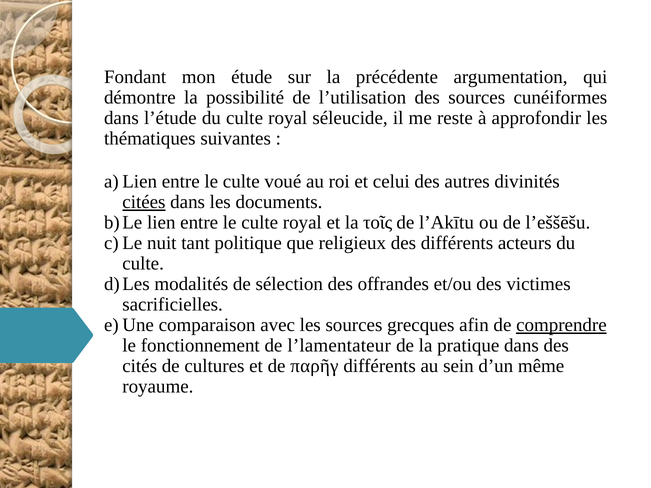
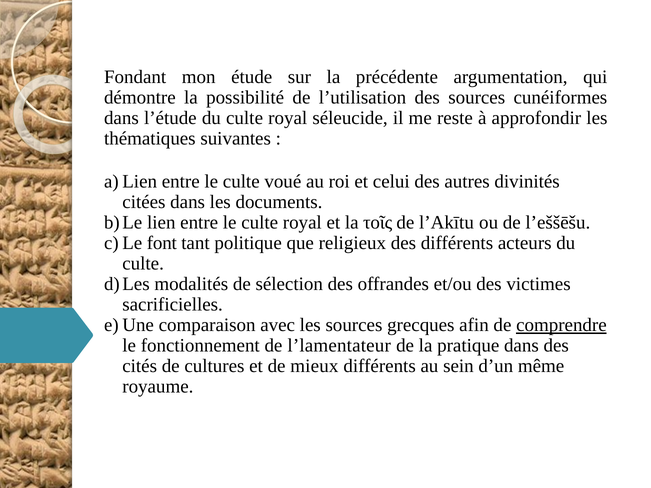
citées underline: present -> none (144, 202)
nuit: nuit -> font (162, 243)
παρῆγ: παρῆγ -> mieux (314, 366)
